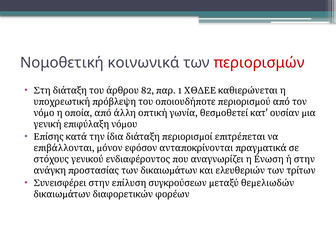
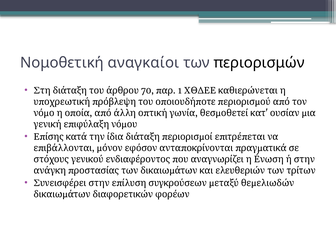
κοινωνικά: κοινωνικά -> αναγκαίοι (143, 63)
περιορισμών colour: red -> black (259, 63)
82: 82 -> 70 (147, 91)
